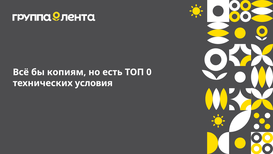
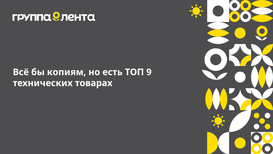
0: 0 -> 9 (149, 72)
условия: условия -> товарах (94, 83)
